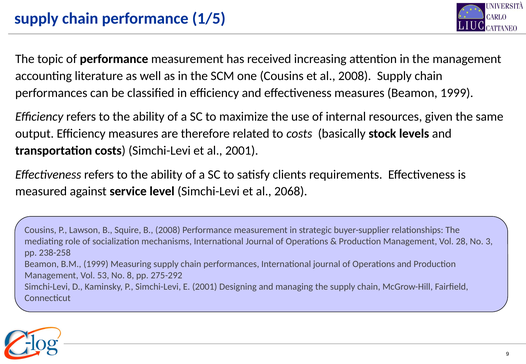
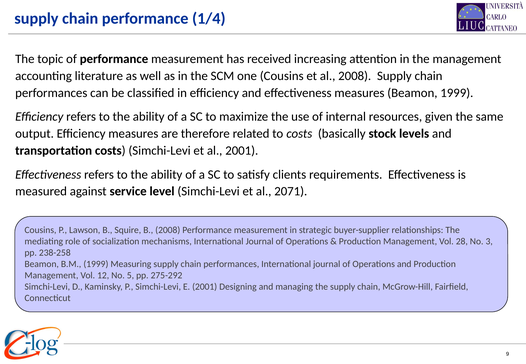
1/5: 1/5 -> 1/4 (209, 18)
2068: 2068 -> 2071 (291, 191)
53: 53 -> 12 (103, 275)
8: 8 -> 5 (130, 275)
